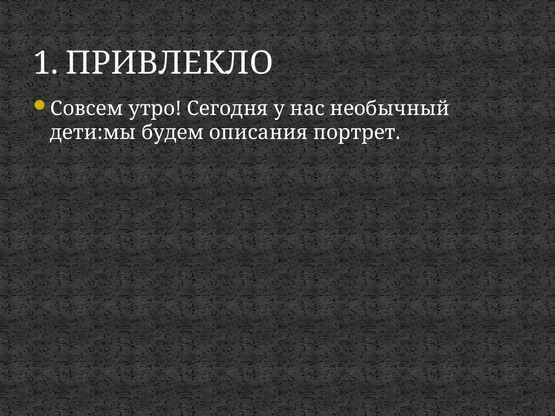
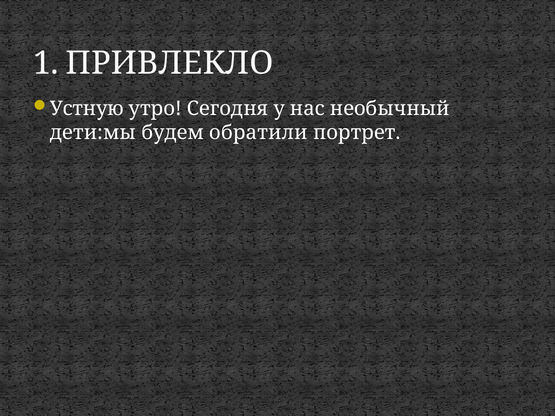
Совсем: Совсем -> Устную (87, 109)
описания: описания -> обратили (259, 133)
